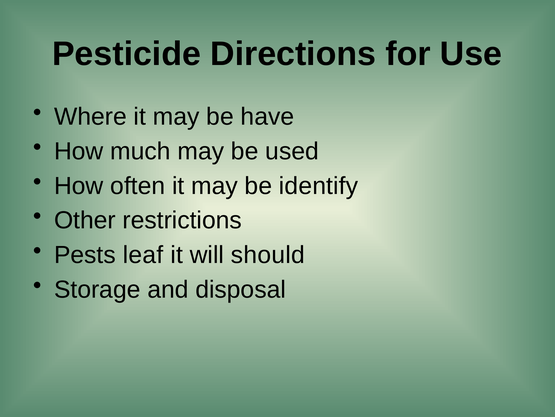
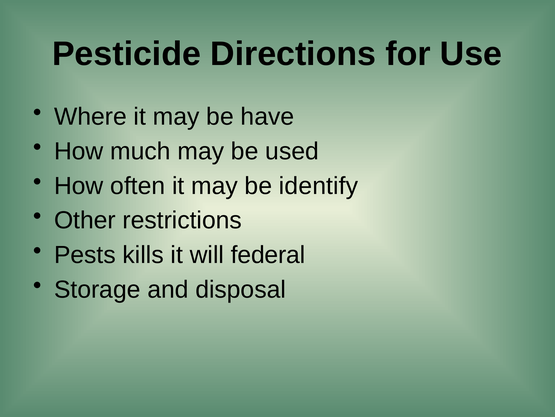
leaf: leaf -> kills (143, 255)
should: should -> federal (268, 255)
